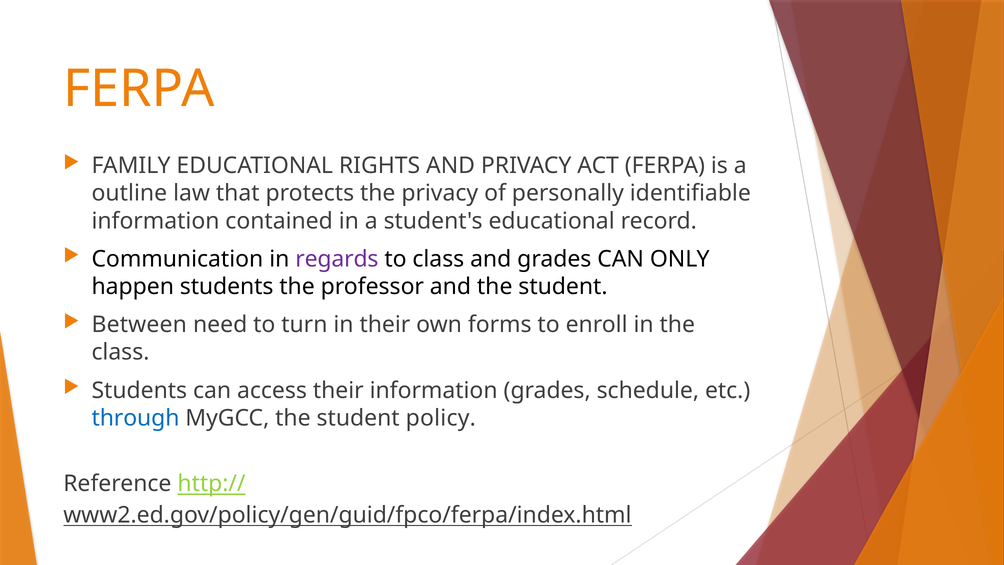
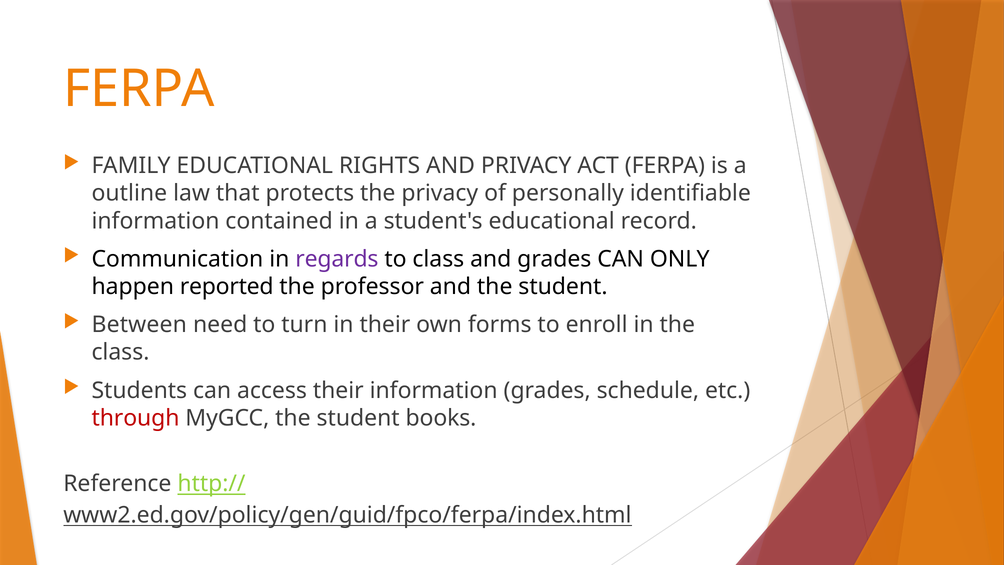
happen students: students -> reported (227, 287)
through colour: blue -> red (136, 418)
policy: policy -> books (441, 418)
